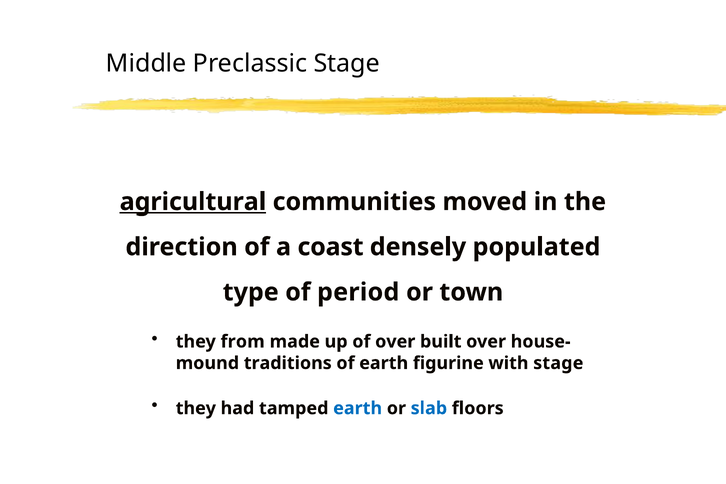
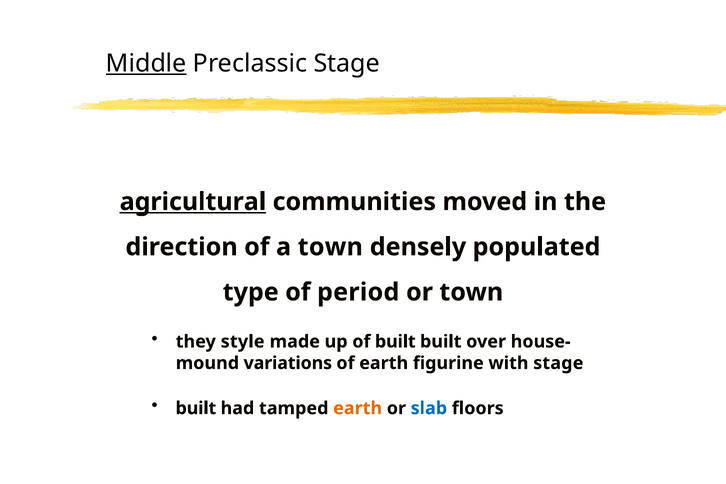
Middle underline: none -> present (146, 63)
a coast: coast -> town (330, 247)
from: from -> style (243, 342)
of over: over -> built (395, 342)
traditions: traditions -> variations (288, 363)
they: they -> built (196, 408)
earth colour: blue -> orange (358, 408)
